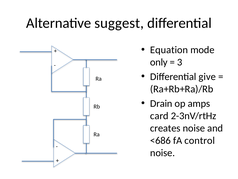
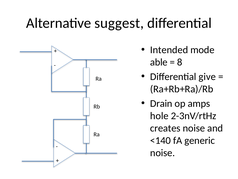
Equation: Equation -> Intended (169, 50)
only: only -> able (159, 62)
3: 3 -> 8 (180, 62)
card: card -> hole (159, 115)
<686: <686 -> <140 (160, 140)
control: control -> generic (200, 140)
